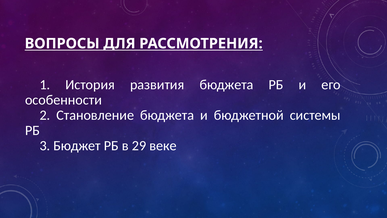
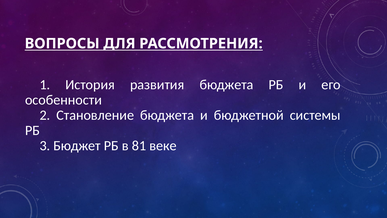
29: 29 -> 81 (139, 145)
